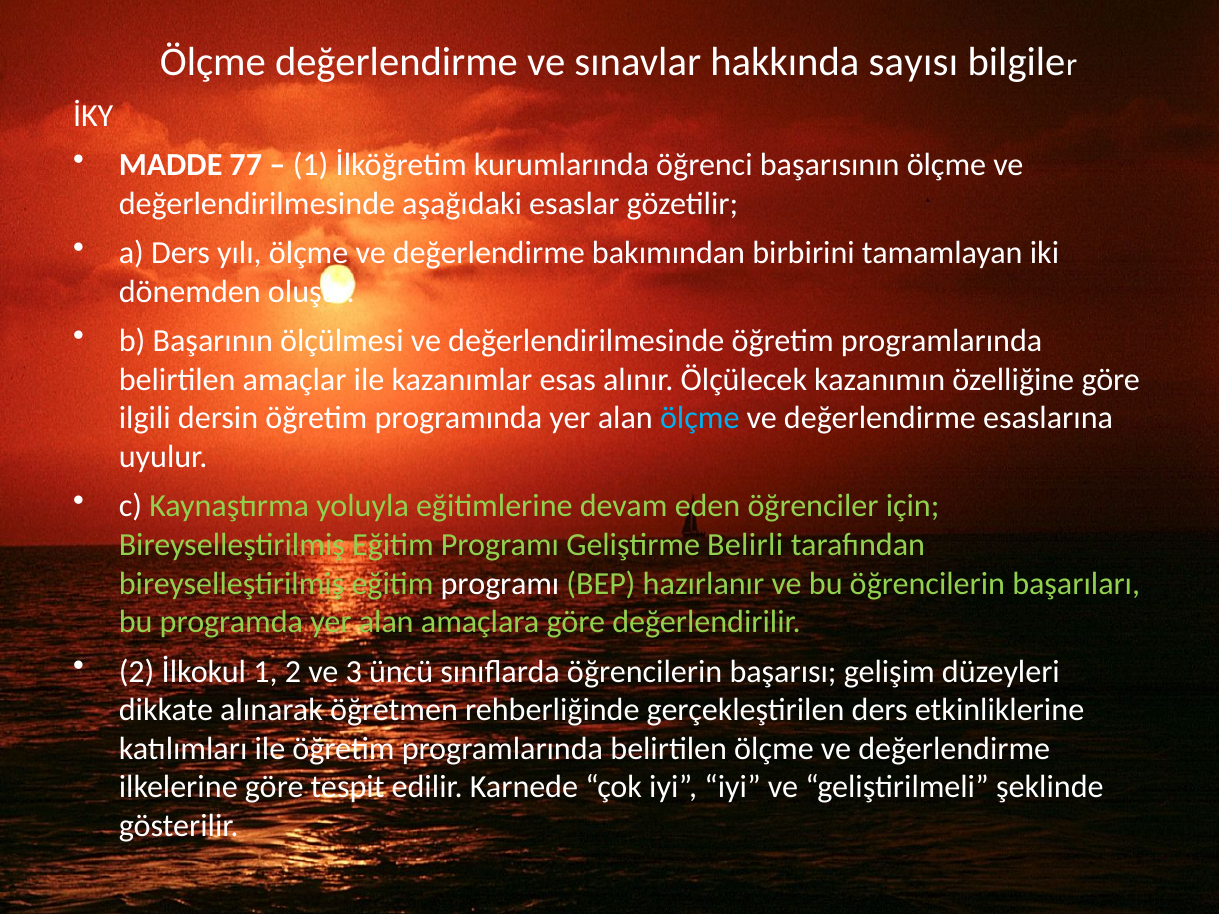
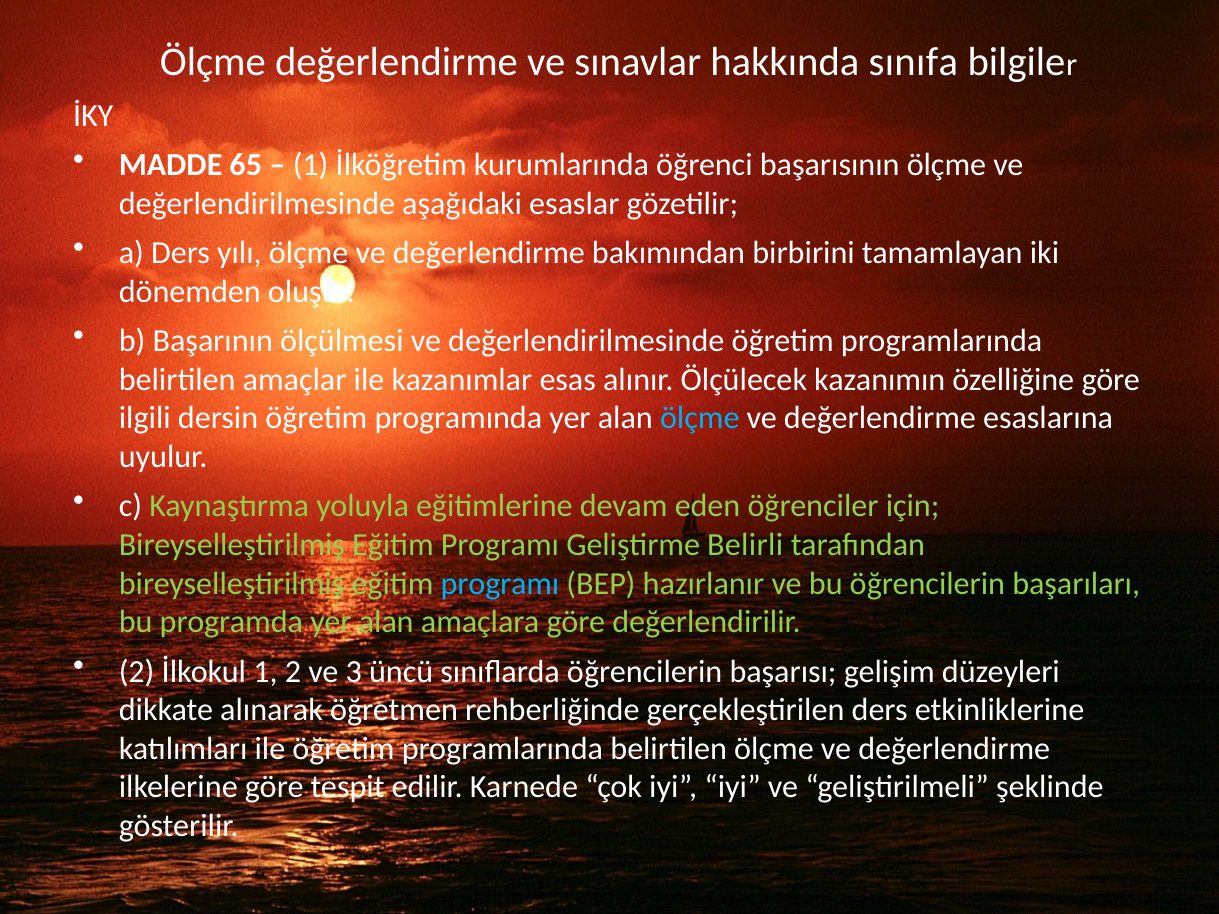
sayısı: sayısı -> sınıfa (913, 62)
77: 77 -> 65 (246, 165)
programı colour: white -> light blue (500, 584)
